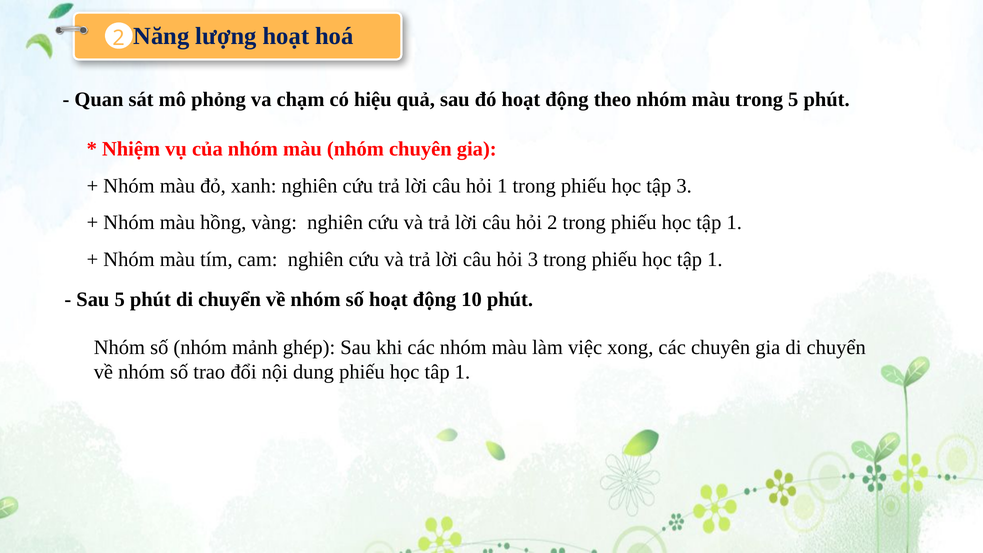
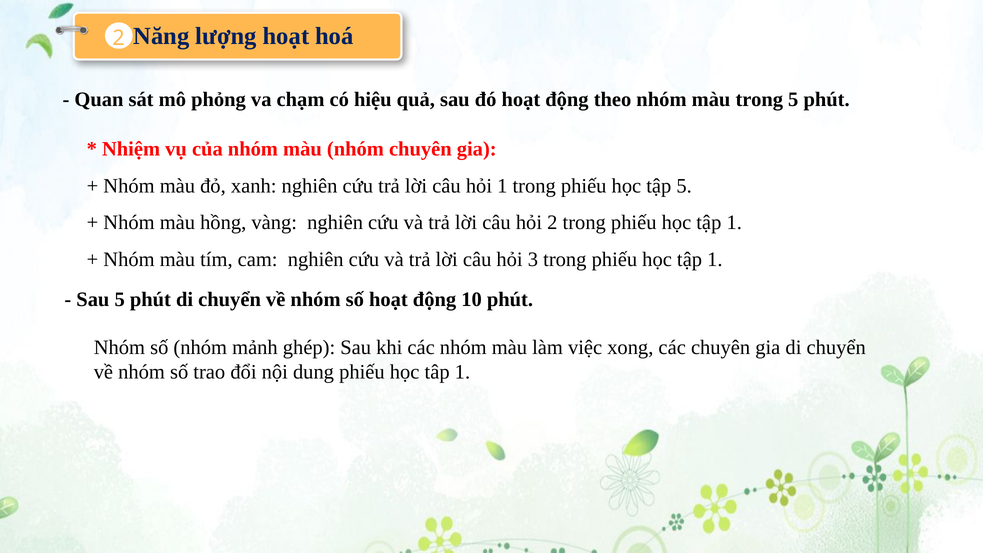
tập 3: 3 -> 5 (684, 186)
